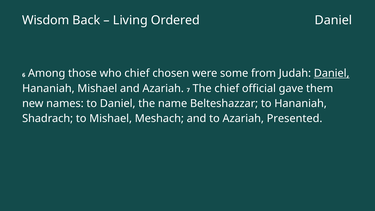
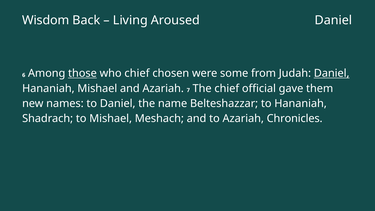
Ordered: Ordered -> Aroused (175, 20)
those underline: none -> present (82, 73)
Presented: Presented -> Chronicles (295, 118)
